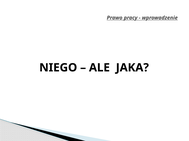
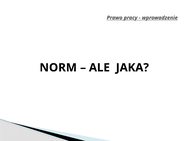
NIEGO: NIEGO -> NORM (58, 68)
